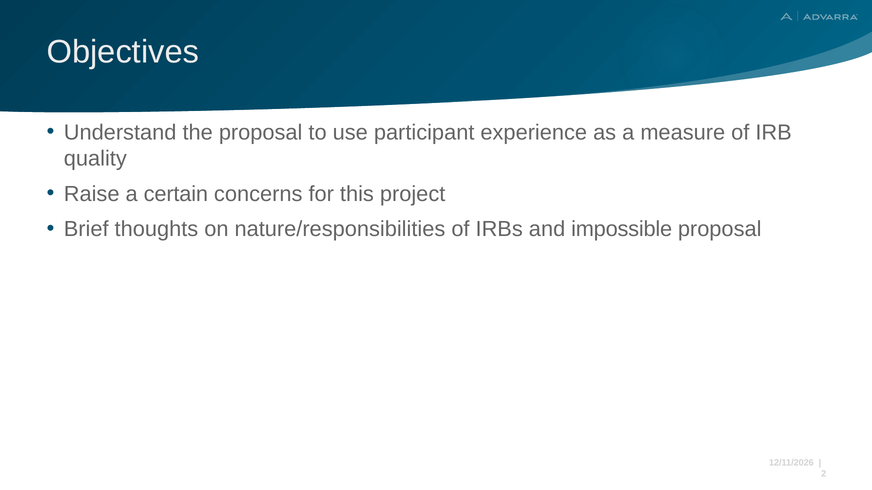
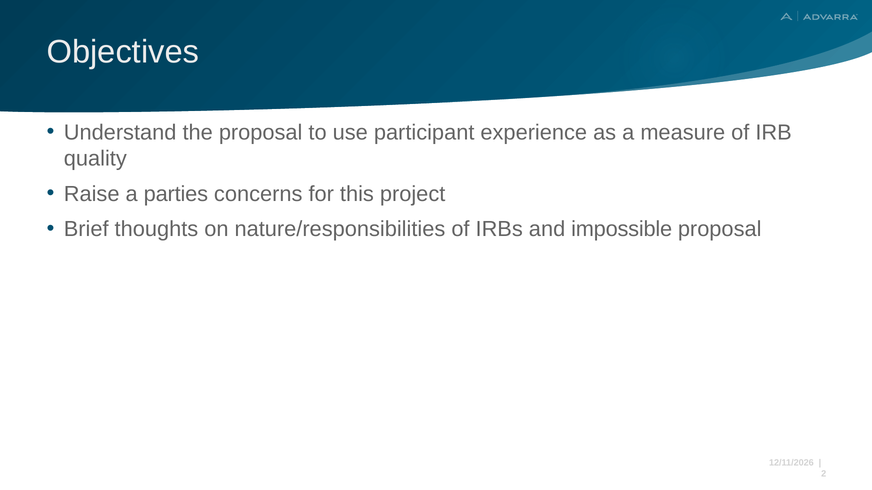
certain: certain -> parties (176, 194)
